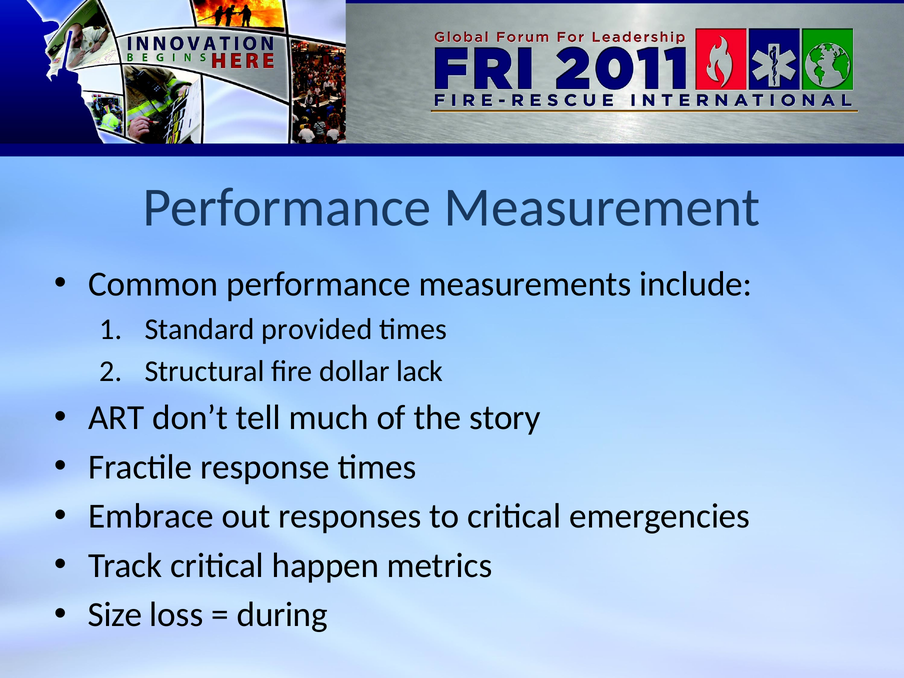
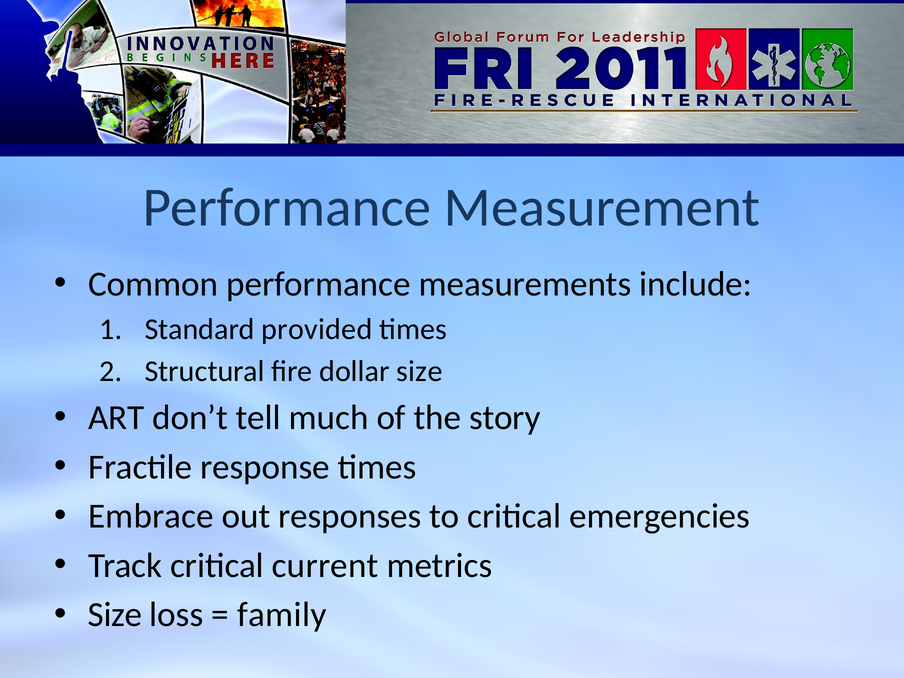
dollar lack: lack -> size (419, 371)
happen: happen -> current (325, 566)
during: during -> family (282, 615)
